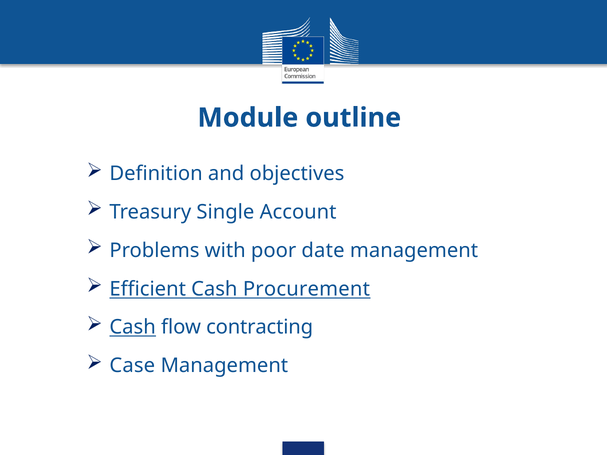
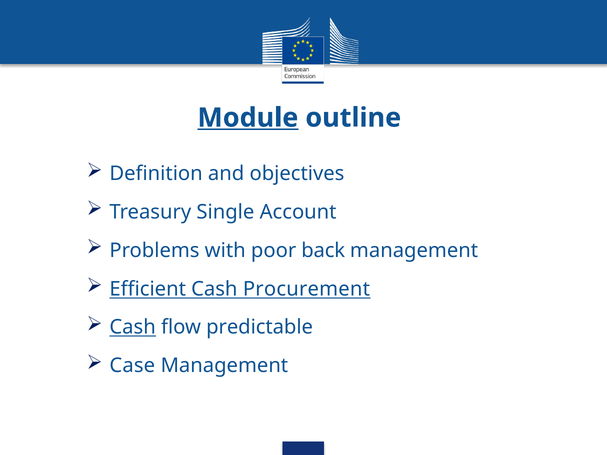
Module underline: none -> present (248, 118)
date: date -> back (323, 251)
contracting: contracting -> predictable (260, 327)
